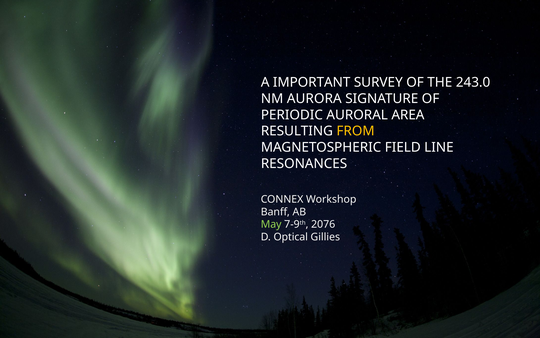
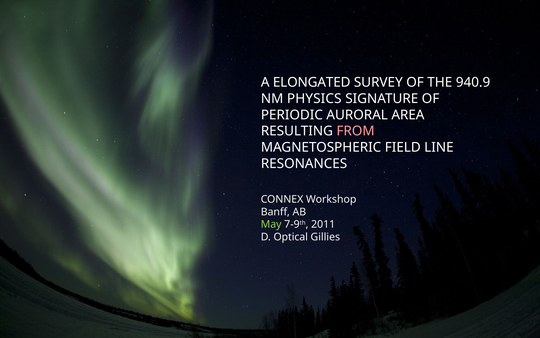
IMPORTANT: IMPORTANT -> ELONGATED (312, 82)
243.0: 243.0 -> 940.9 (473, 82)
AURORA: AURORA -> PHYSICS (314, 99)
FROM colour: yellow -> pink (356, 131)
2076: 2076 -> 2011 (323, 224)
